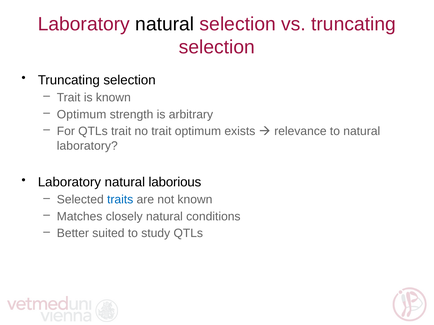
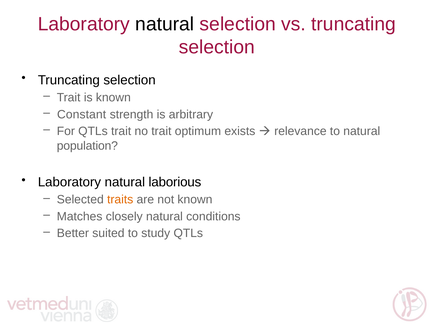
Optimum: Optimum -> Constant (82, 115)
laboratory: laboratory -> population (87, 146)
traits colour: blue -> orange (120, 200)
